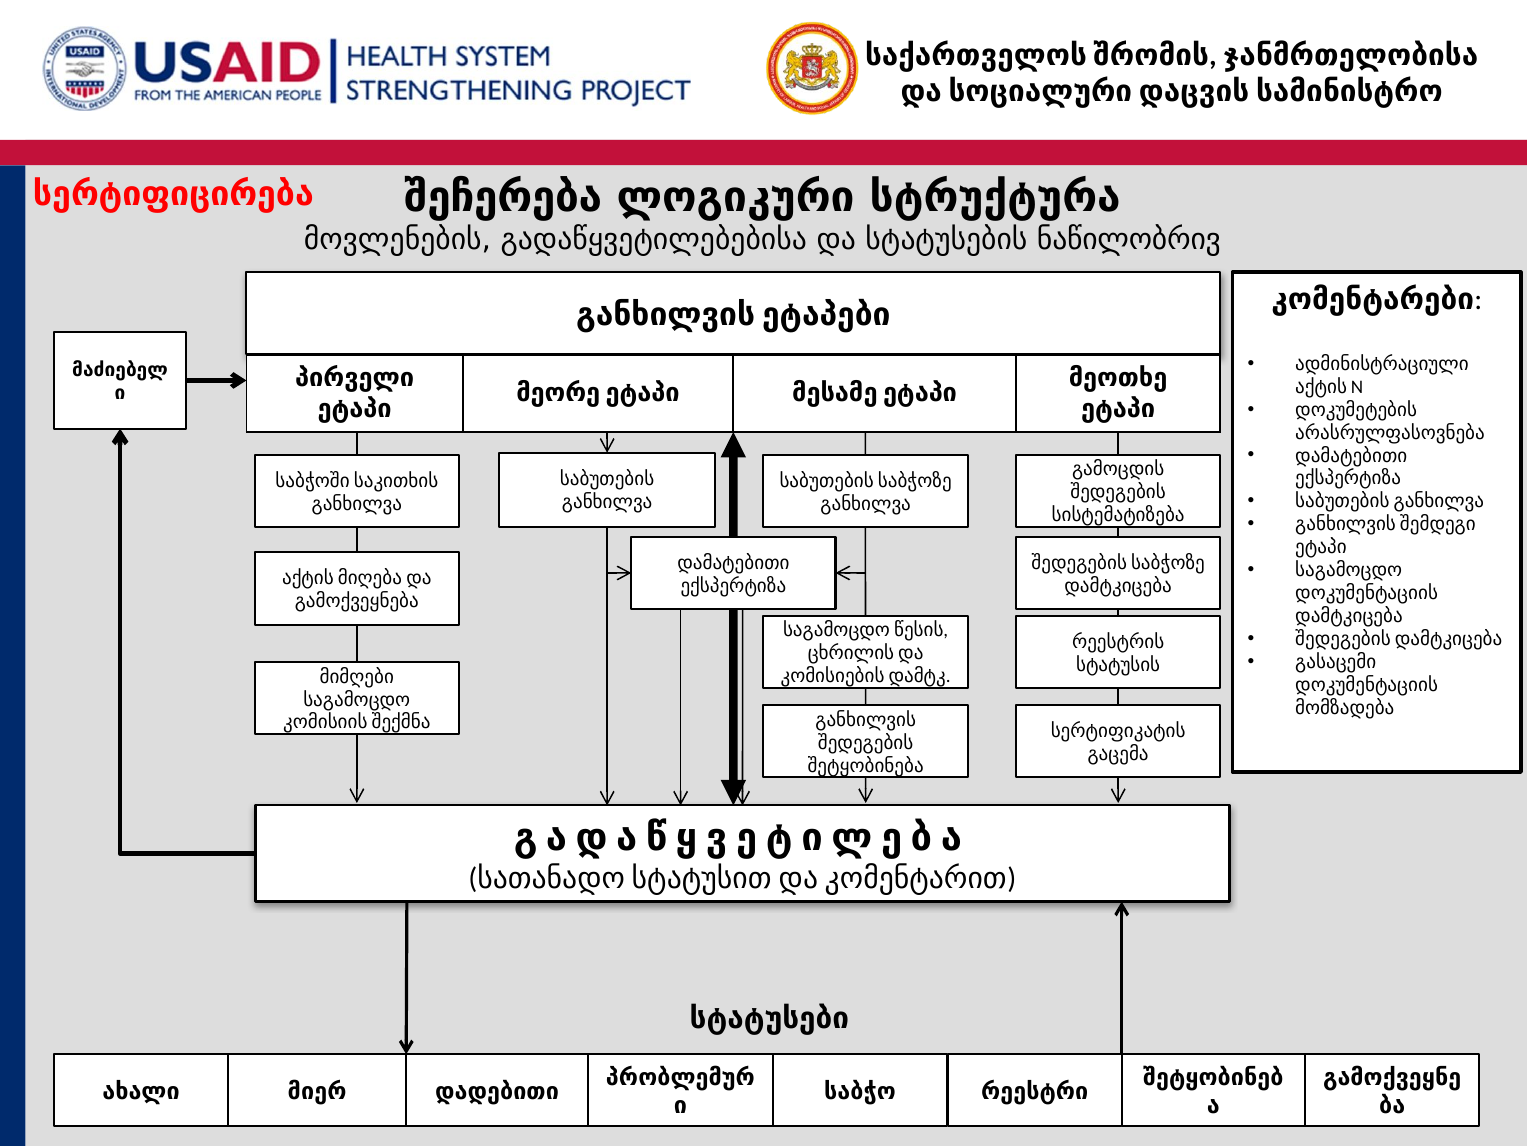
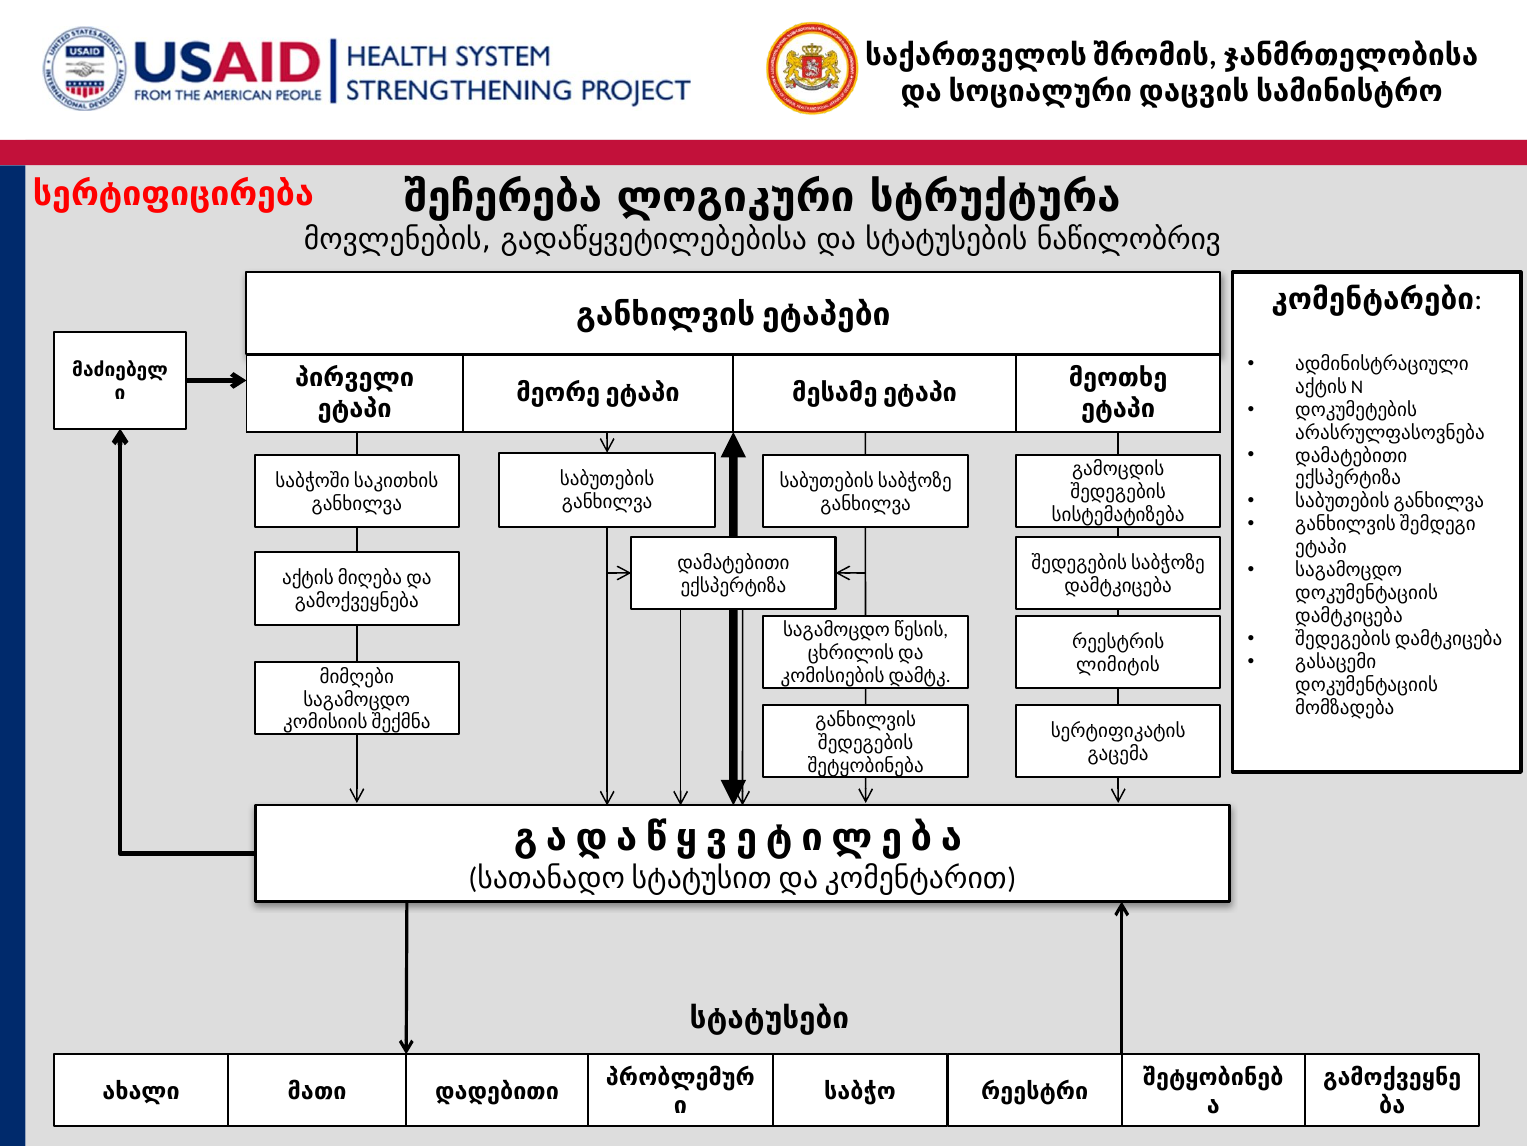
სტატუსის: სტატუსის -> ლიმიტის (1118, 665)
მიერ: მიერ -> მათი (317, 1091)
